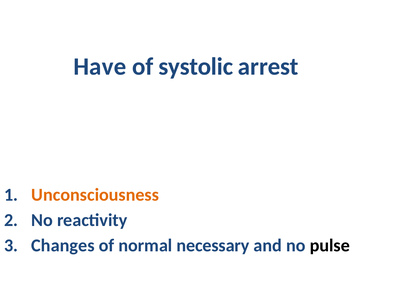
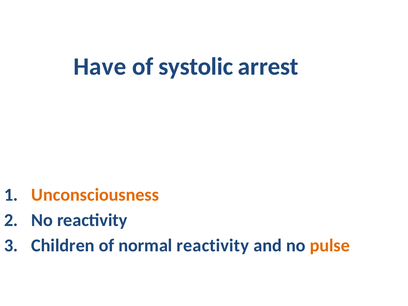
Changes: Changes -> Children (63, 246)
normal necessary: necessary -> reactivity (213, 246)
pulse colour: black -> orange (330, 246)
